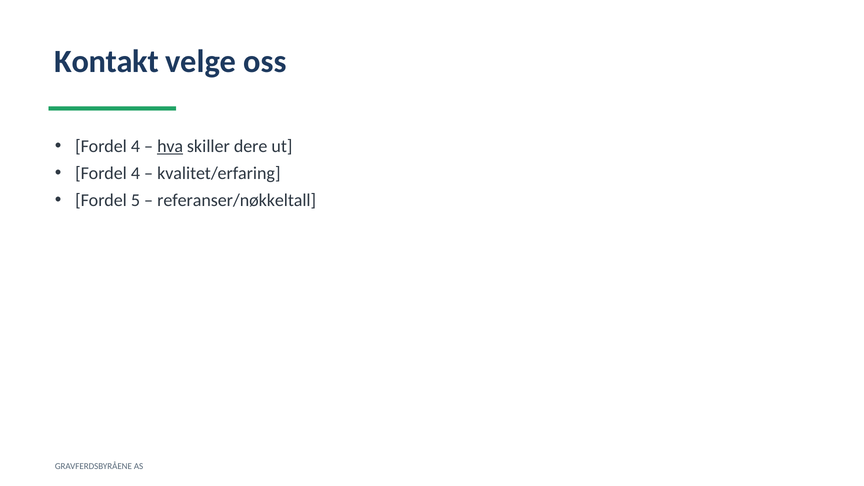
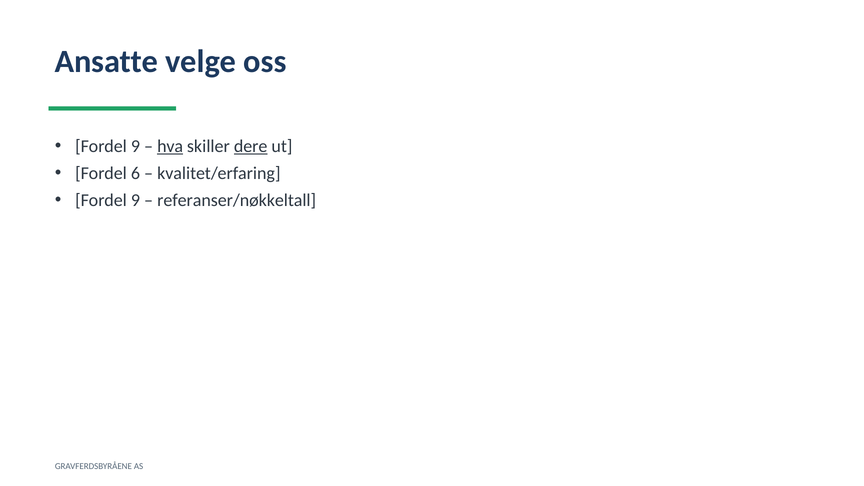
Kontakt: Kontakt -> Ansatte (107, 62)
4: 4 -> 9 (135, 146)
dere underline: none -> present (251, 146)
4: 4 -> 6 (135, 173)
5: 5 -> 9 (135, 200)
